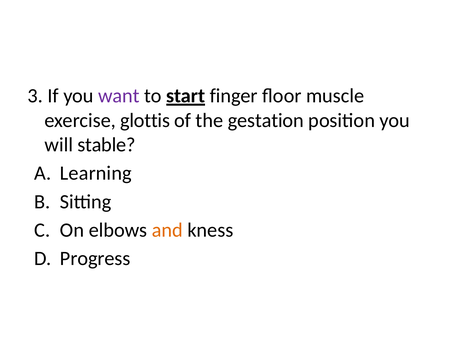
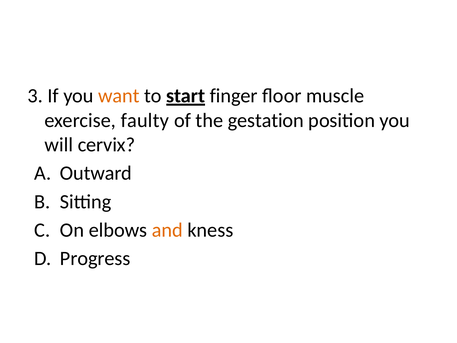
want colour: purple -> orange (119, 96)
glottis: glottis -> faulty (145, 120)
stable: stable -> cervix (106, 145)
Learning: Learning -> Outward (96, 173)
